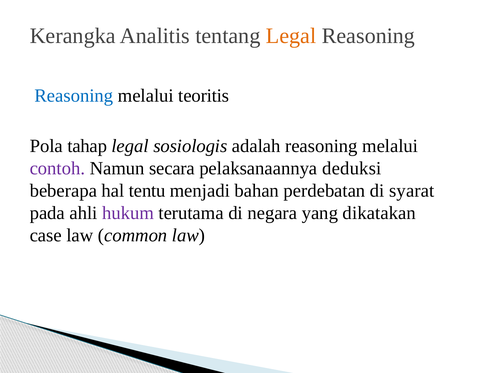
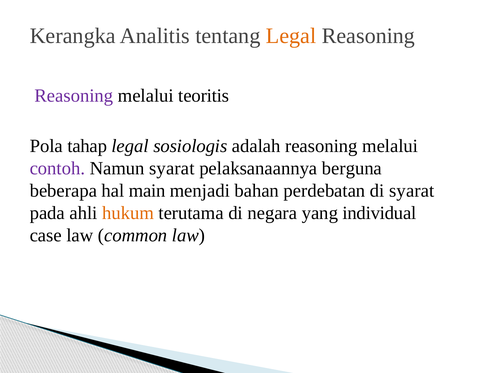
Reasoning colour: blue -> purple (74, 95)
Namun secara: secara -> syarat (172, 168)
deduksi: deduksi -> berguna (352, 168)
tentu: tentu -> main (147, 191)
hukum colour: purple -> orange (128, 213)
dikatakan: dikatakan -> individual (379, 213)
